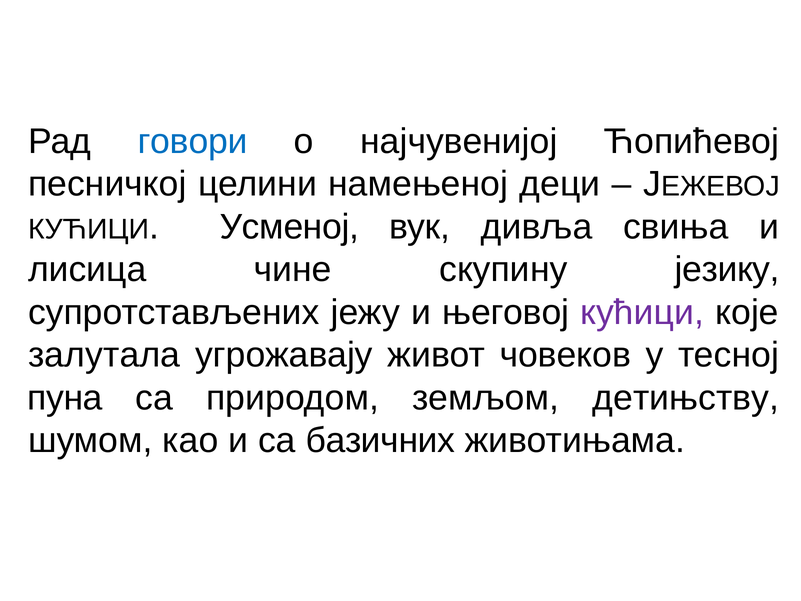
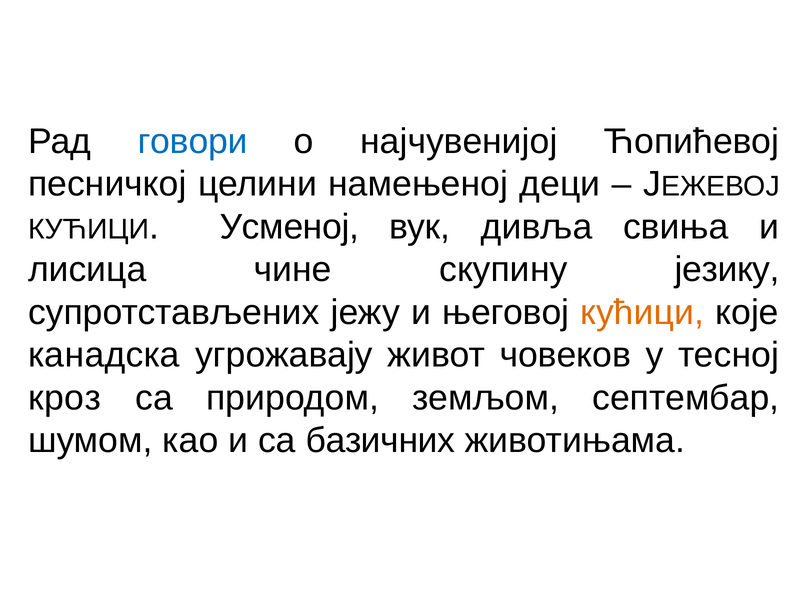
кућици colour: purple -> orange (642, 312)
залутала: залутала -> канадска (104, 355)
пуна: пуна -> кроз (65, 398)
детињству: детињству -> септембар (686, 398)
